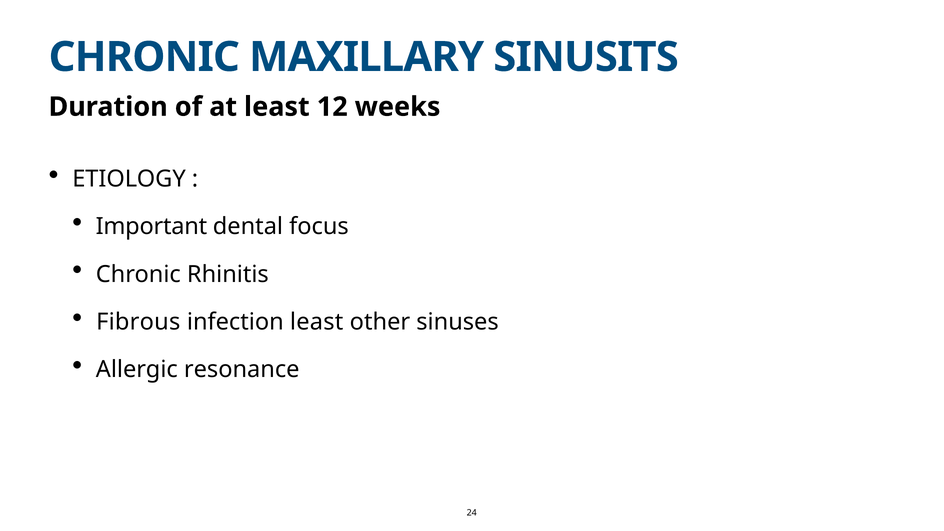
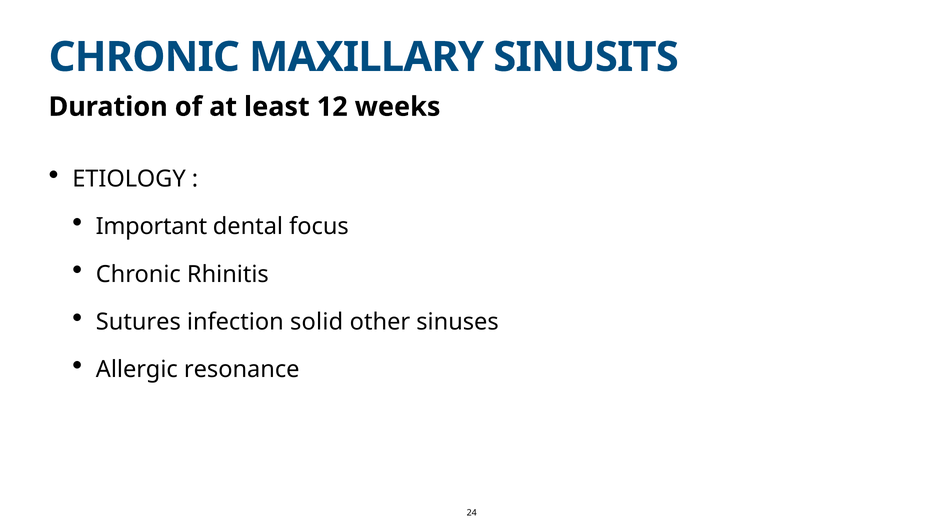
Fibrous: Fibrous -> Sutures (138, 322)
infection least: least -> solid (317, 322)
